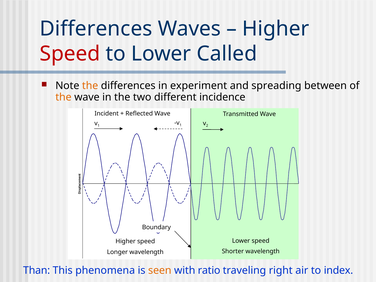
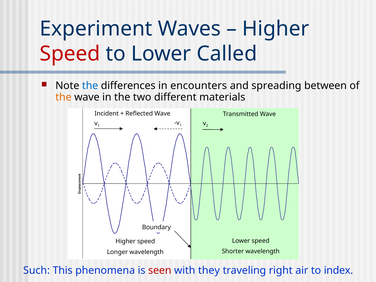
Differences: Differences -> Experiment (96, 29)
the colour: orange -> blue (90, 86)
experiment: experiment -> encounters (199, 86)
incidence: incidence -> materials (222, 97)
Than: Than -> Such (37, 270)
seen colour: orange -> red (160, 270)
ratio: ratio -> they (209, 270)
